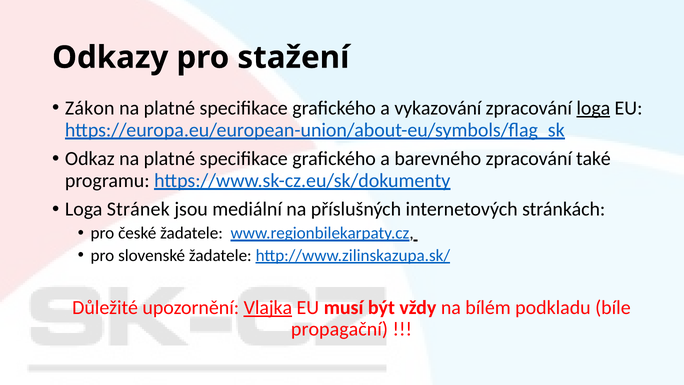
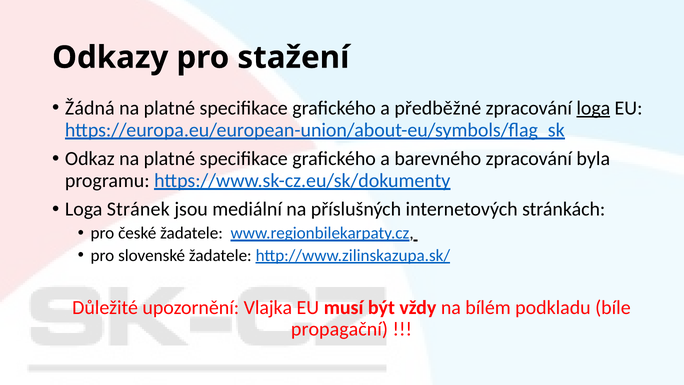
Zákon: Zákon -> Žádná (90, 108)
vykazování: vykazování -> předběžné (438, 108)
také: také -> byla (593, 159)
Vlajka underline: present -> none (268, 308)
